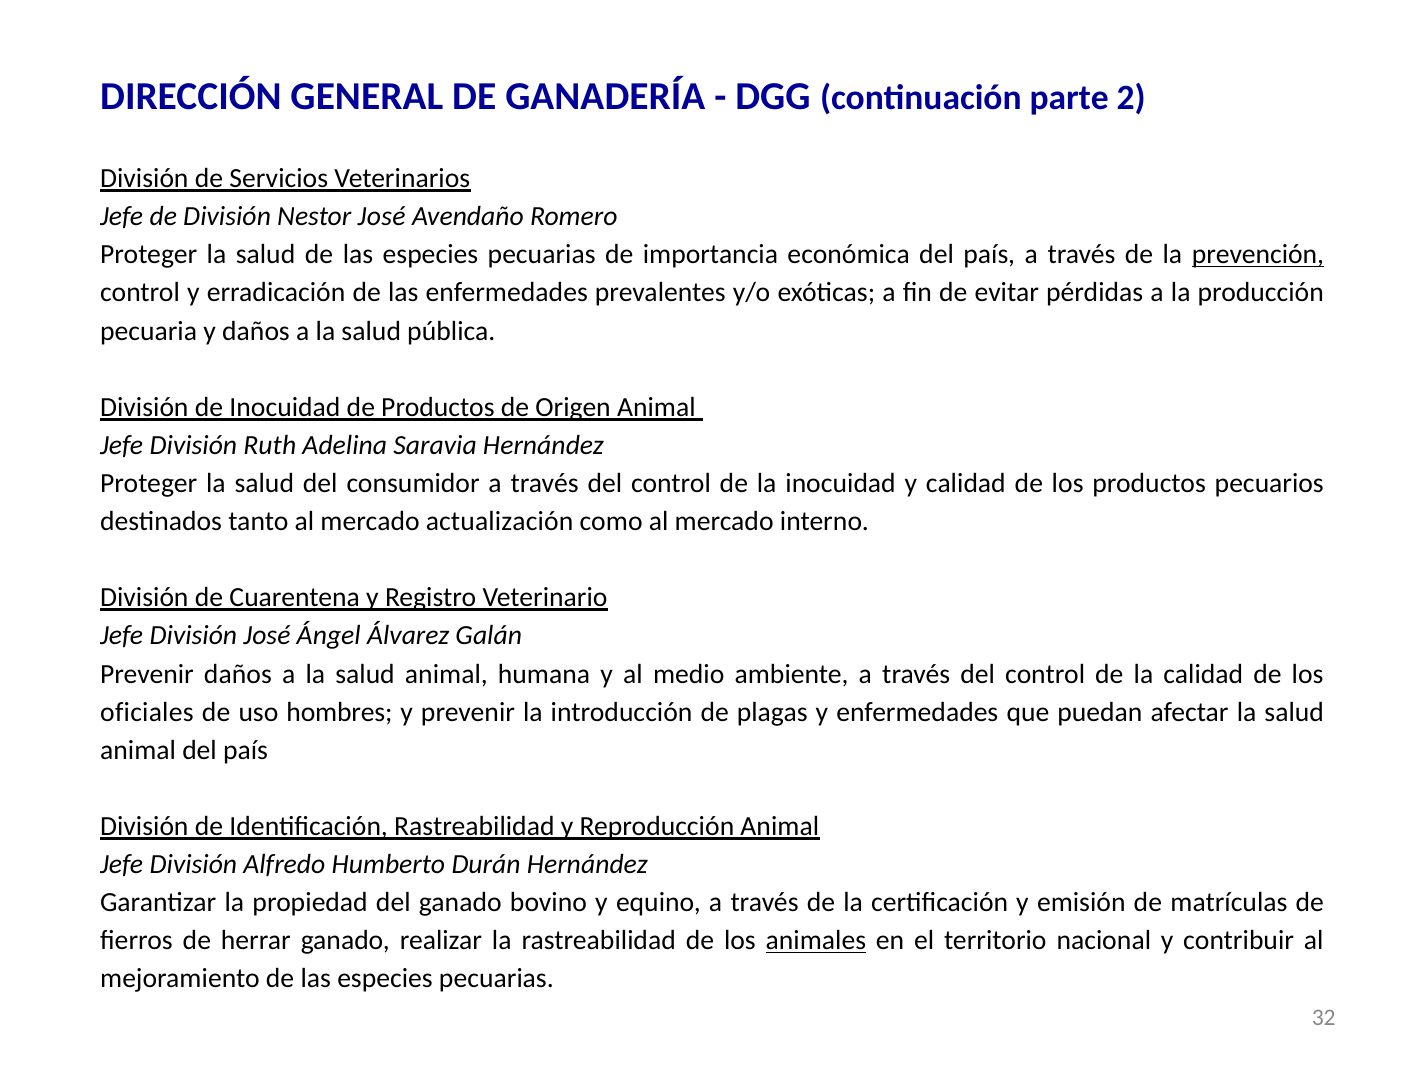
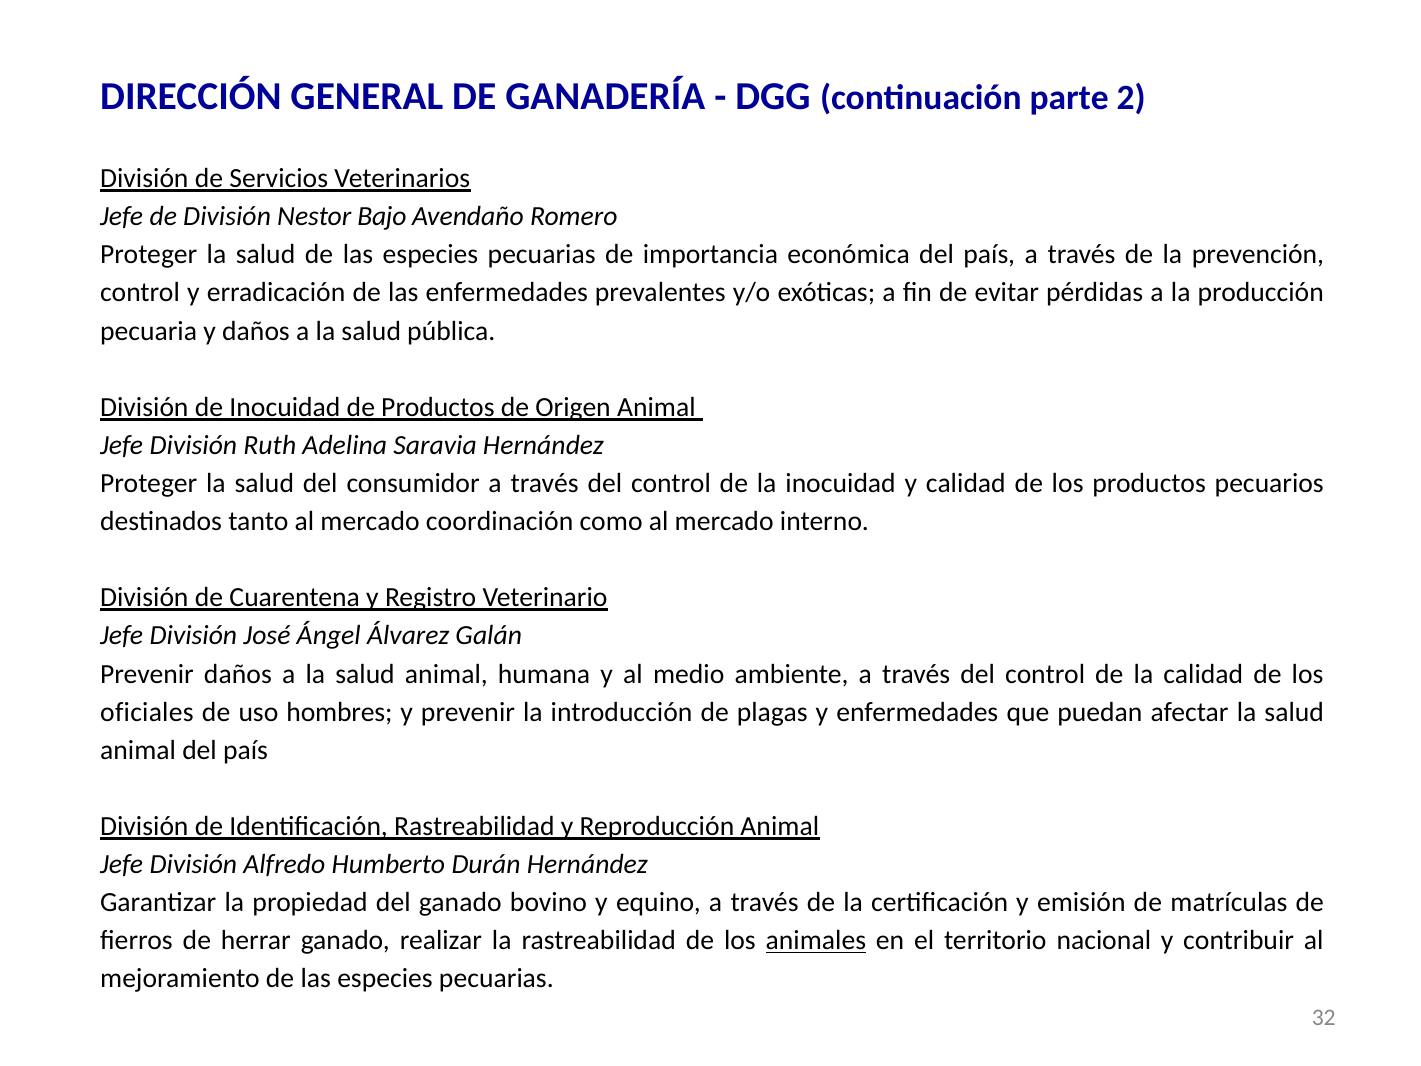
Nestor José: José -> Bajo (382, 217)
prevención underline: present -> none (1258, 255)
actualización: actualización -> coordinación (500, 521)
